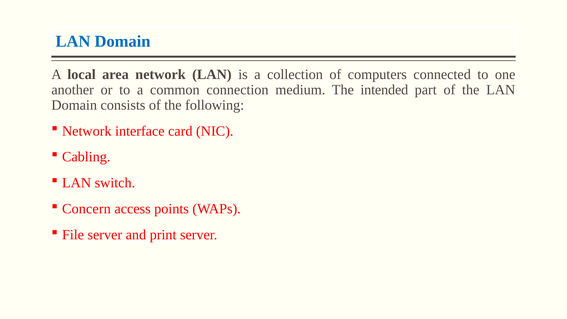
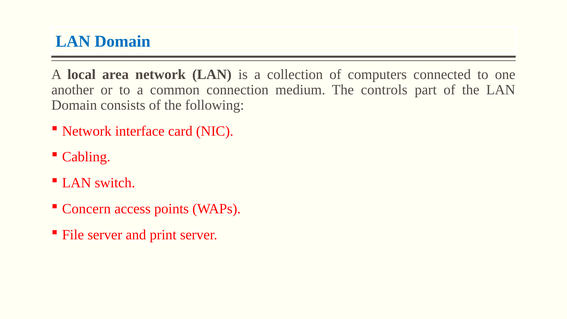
intended: intended -> controls (384, 90)
